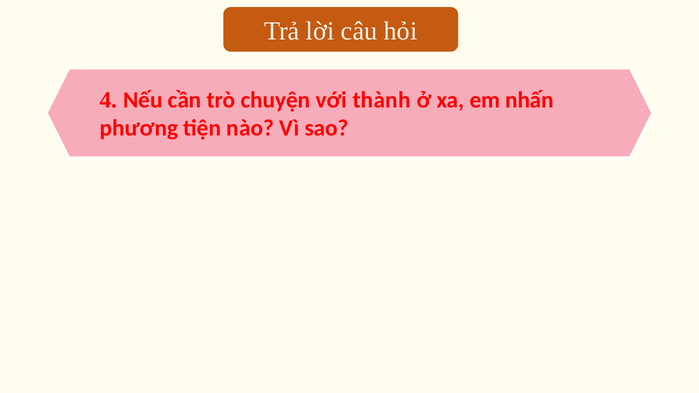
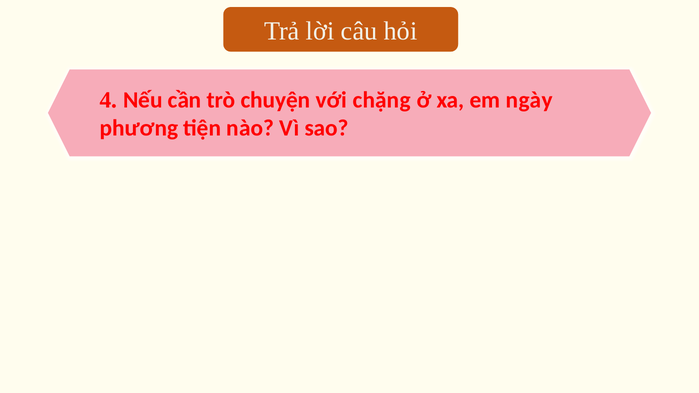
thành: thành -> chặng (382, 100)
nhấn: nhấn -> ngày (529, 100)
